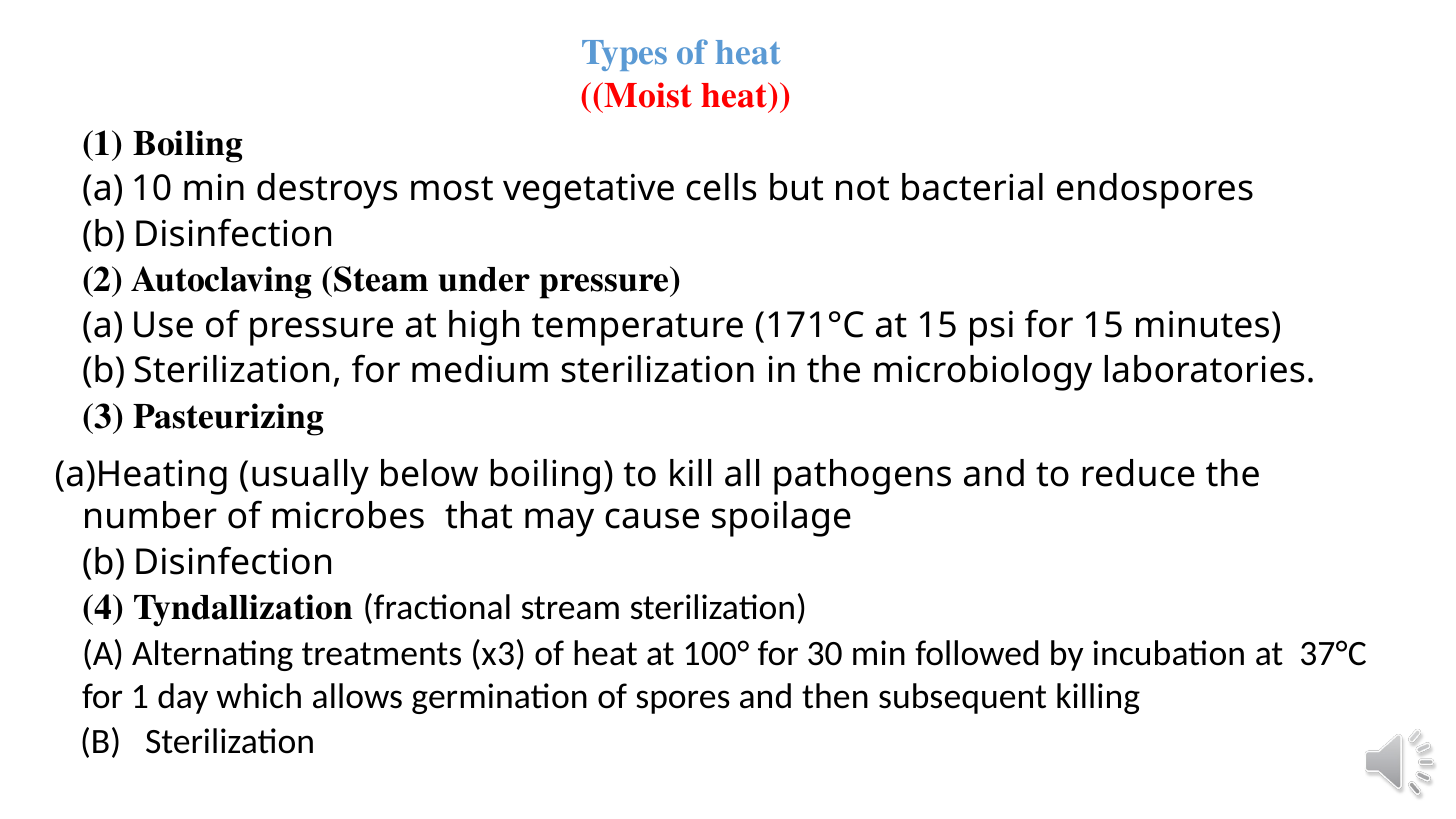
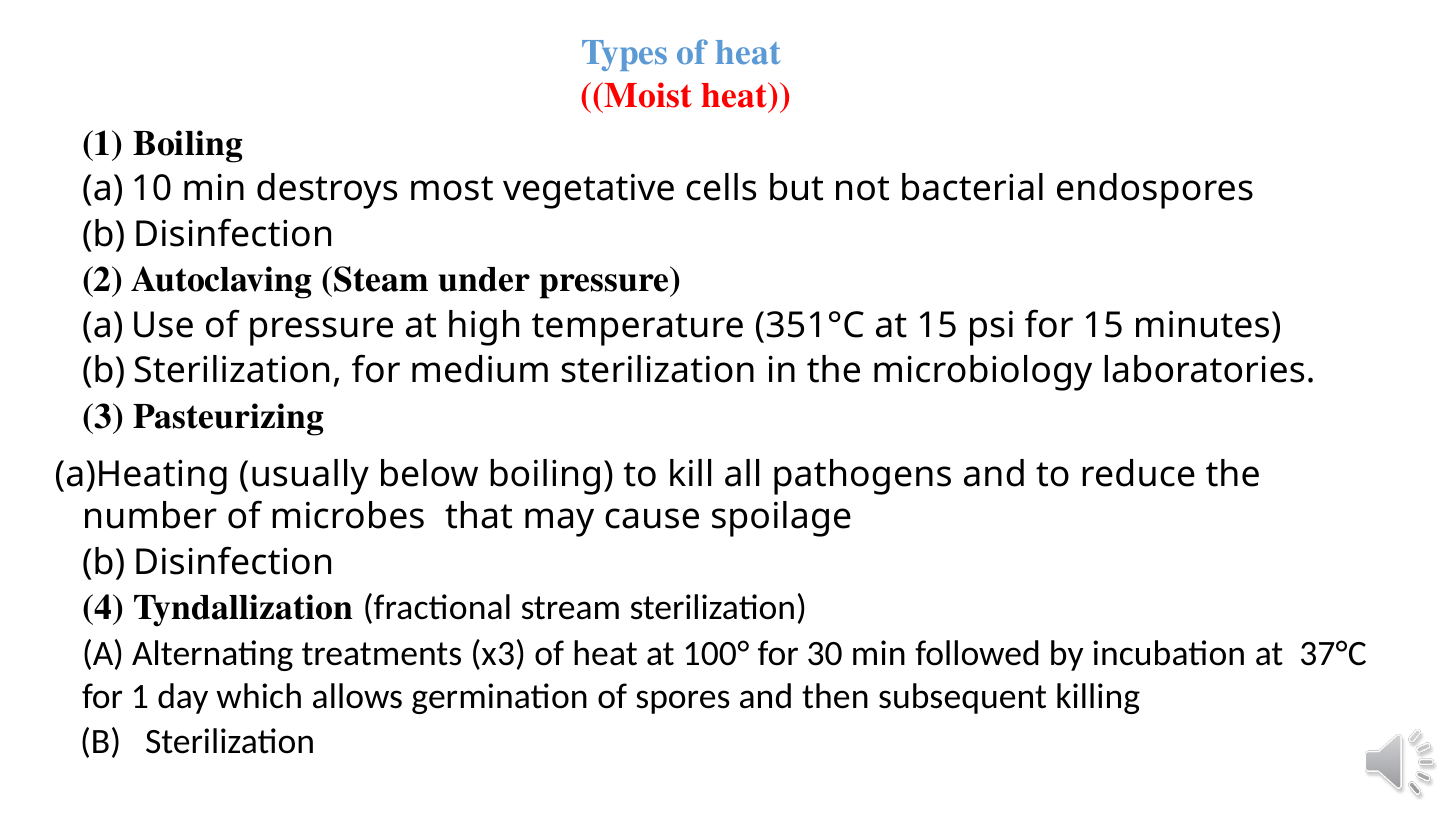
171°C: 171°C -> 351°C (810, 325)
